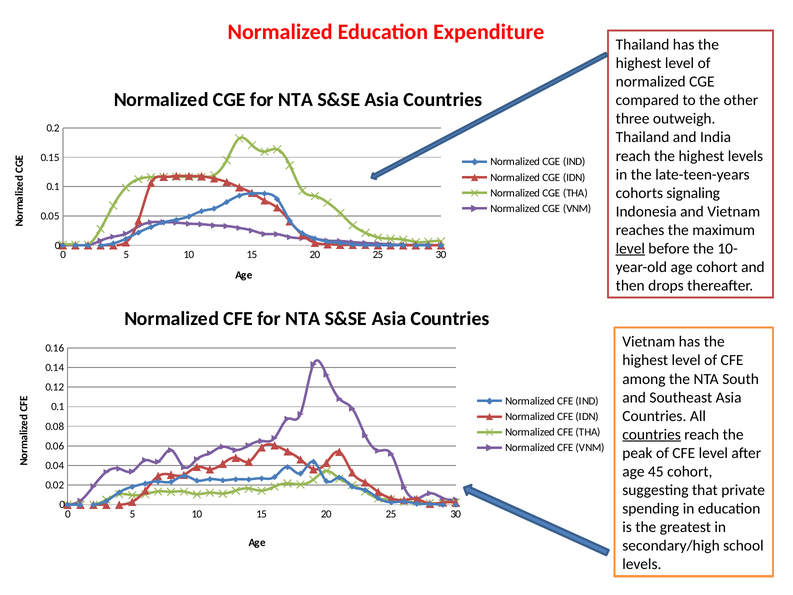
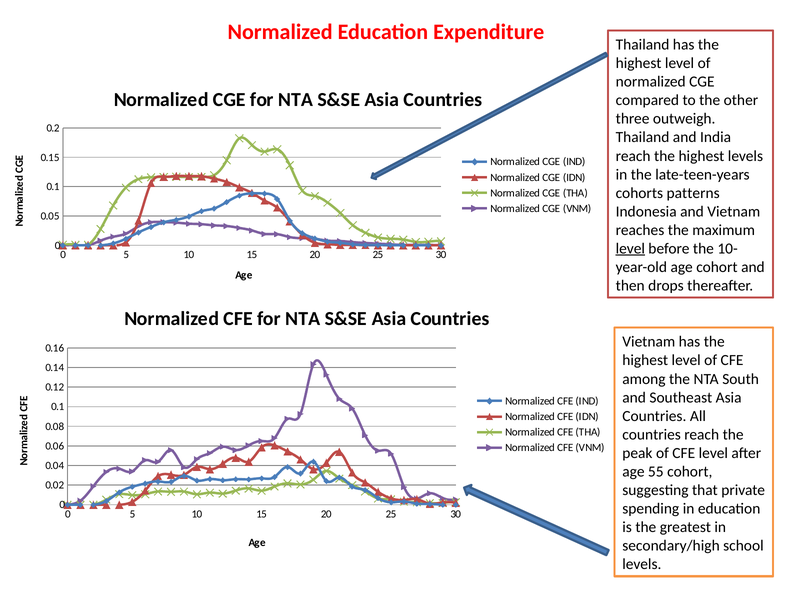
signaling: signaling -> patterns (693, 193)
countries underline: present -> none (652, 434)
45: 45 -> 55 (656, 471)
